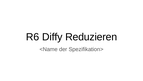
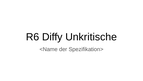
Reduzieren: Reduzieren -> Unkritische (91, 37)
